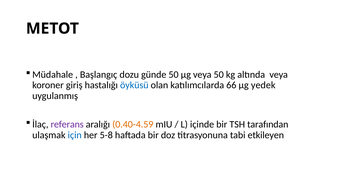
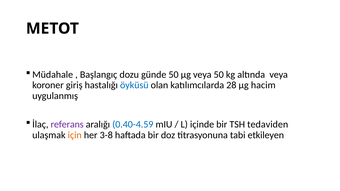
66: 66 -> 28 (231, 85)
yedek: yedek -> hacim (263, 85)
0.40-4.59 colour: orange -> blue (133, 124)
tarafından: tarafından -> tedaviden (268, 124)
için colour: blue -> orange (75, 135)
5-8: 5-8 -> 3-8 (106, 135)
